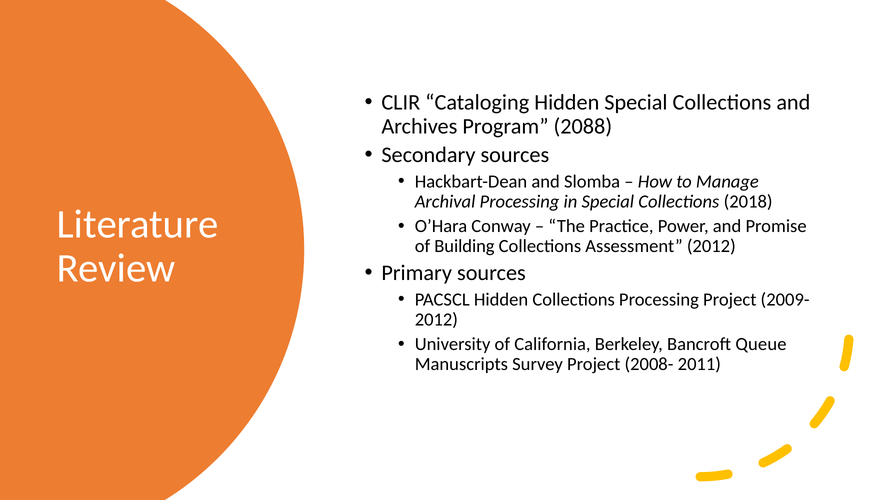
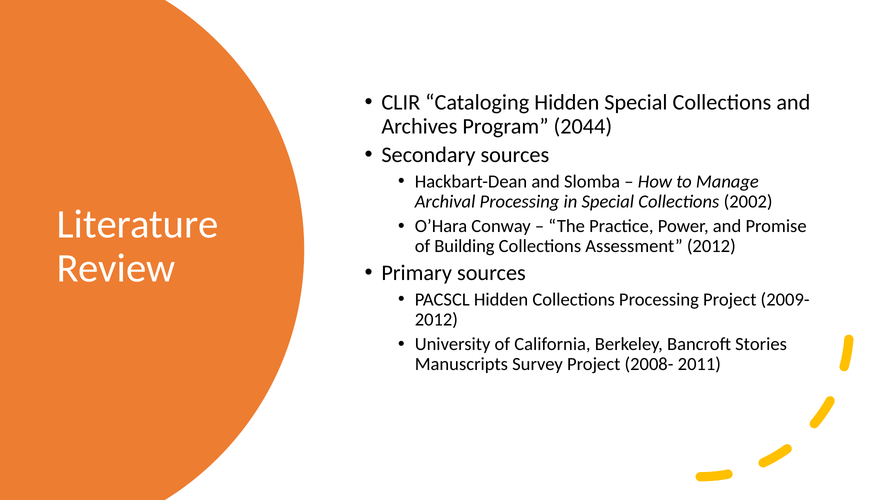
2088: 2088 -> 2044 (583, 126)
2018: 2018 -> 2002 (748, 202)
Queue: Queue -> Stories (761, 345)
